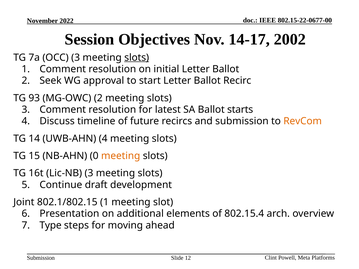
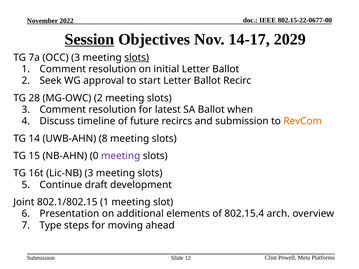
Session underline: none -> present (90, 39)
2002: 2002 -> 2029 (290, 39)
93: 93 -> 28 (34, 98)
starts: starts -> when (240, 110)
UWB-AHN 4: 4 -> 8 (103, 139)
meeting colour: orange -> purple (121, 156)
